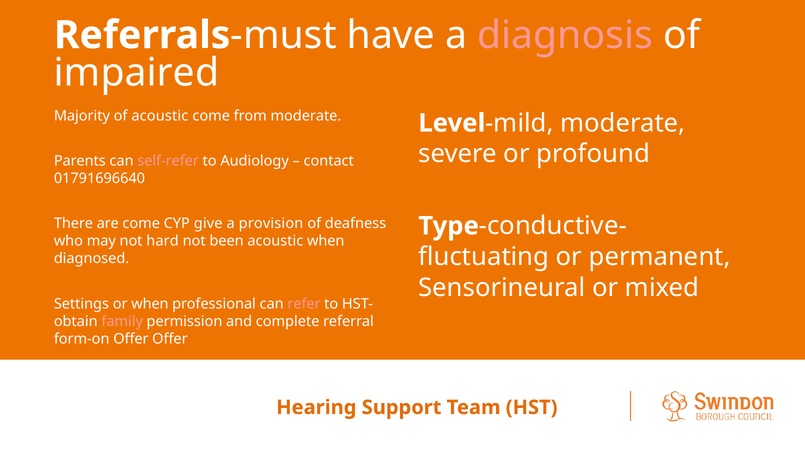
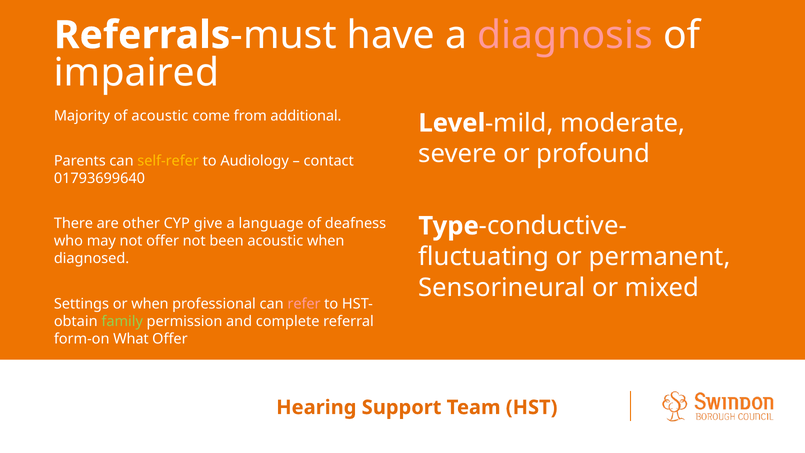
from moderate: moderate -> additional (306, 116)
self-refer colour: pink -> yellow (168, 161)
01791696640: 01791696640 -> 01793699640 (99, 178)
are come: come -> other (141, 224)
provision: provision -> language (271, 224)
not hard: hard -> offer (163, 241)
family colour: pink -> light green (122, 321)
form-on Offer: Offer -> What (131, 339)
